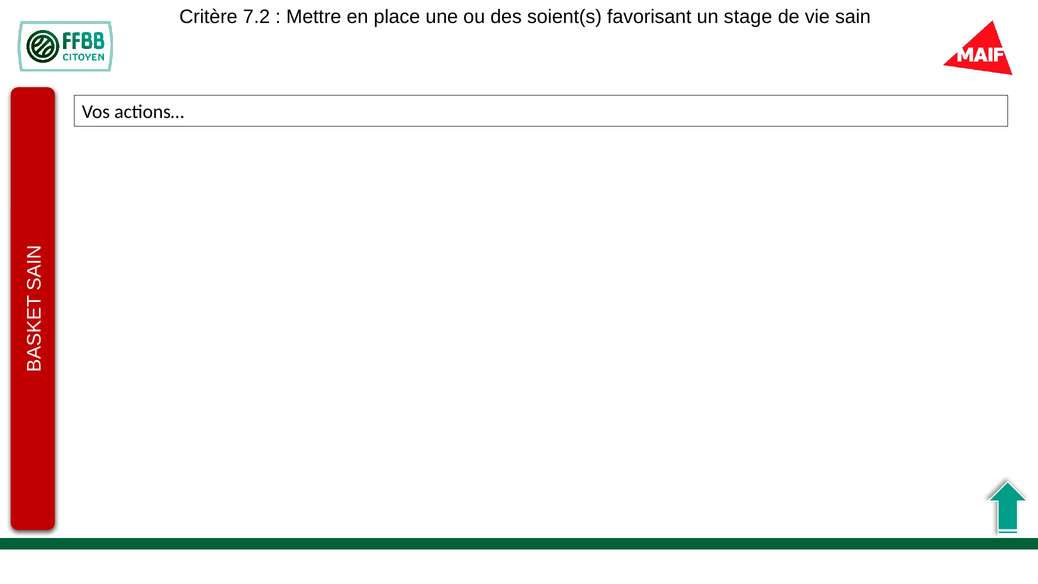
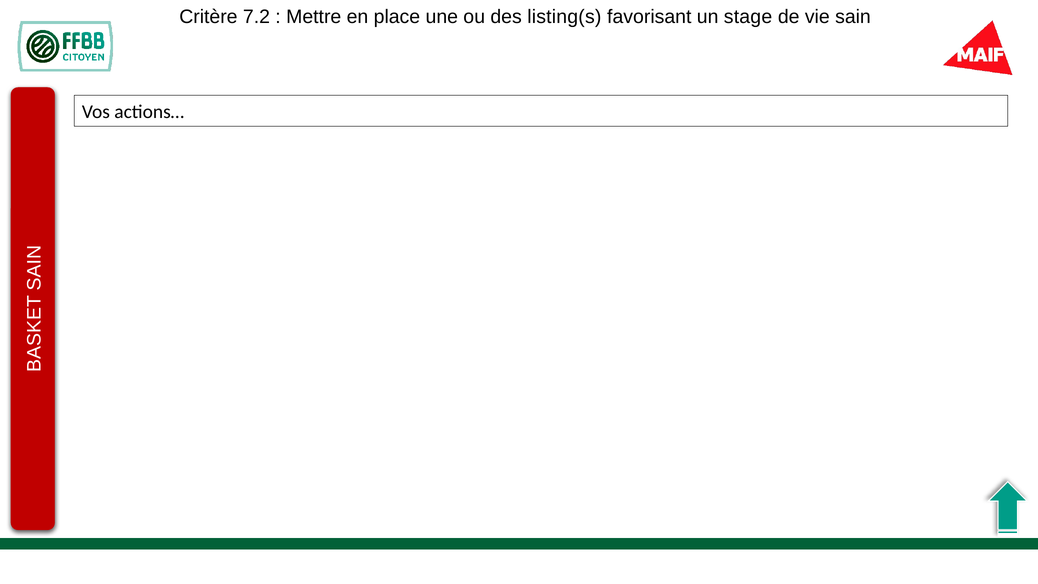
soient(s: soient(s -> listing(s (564, 17)
